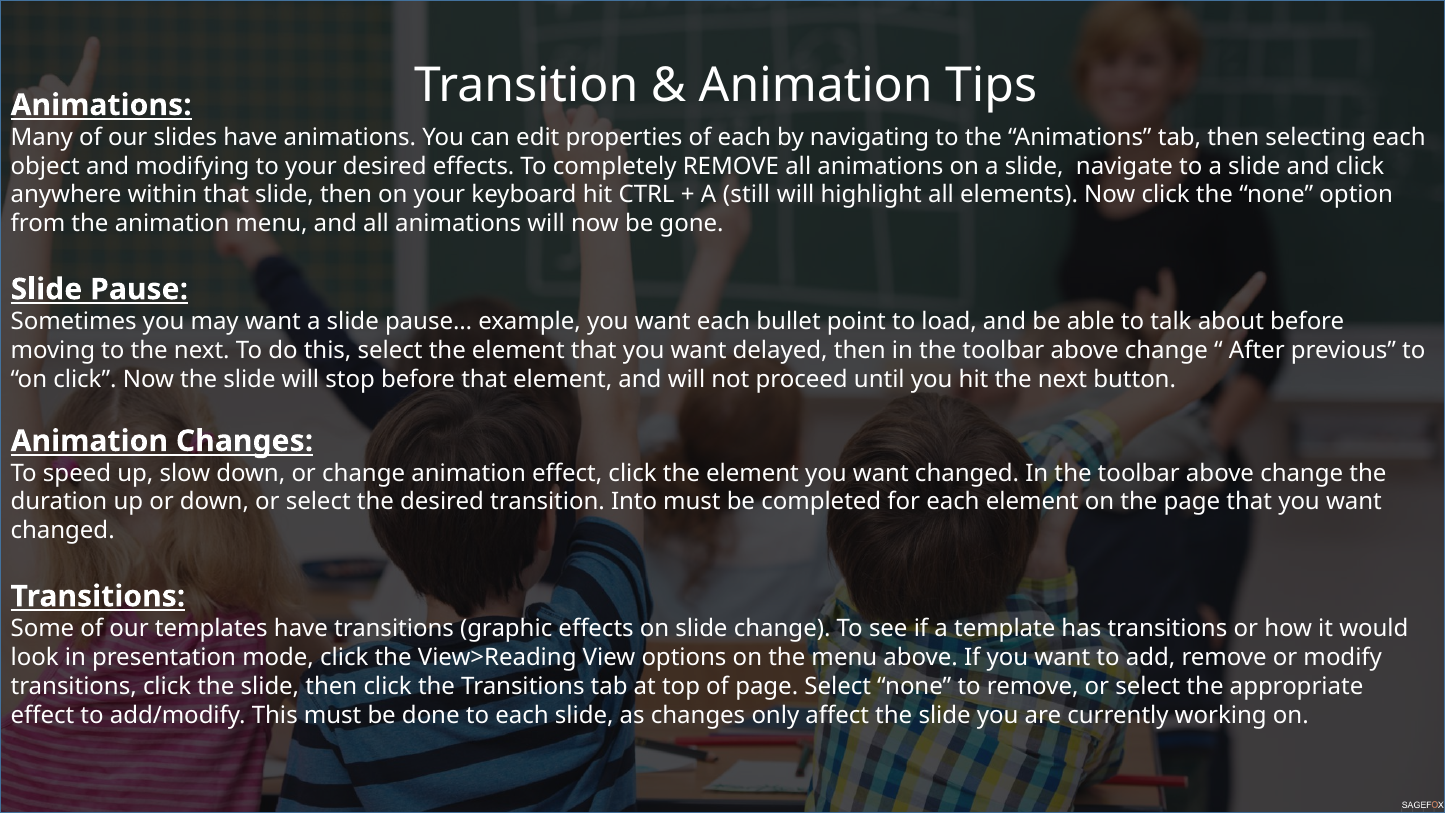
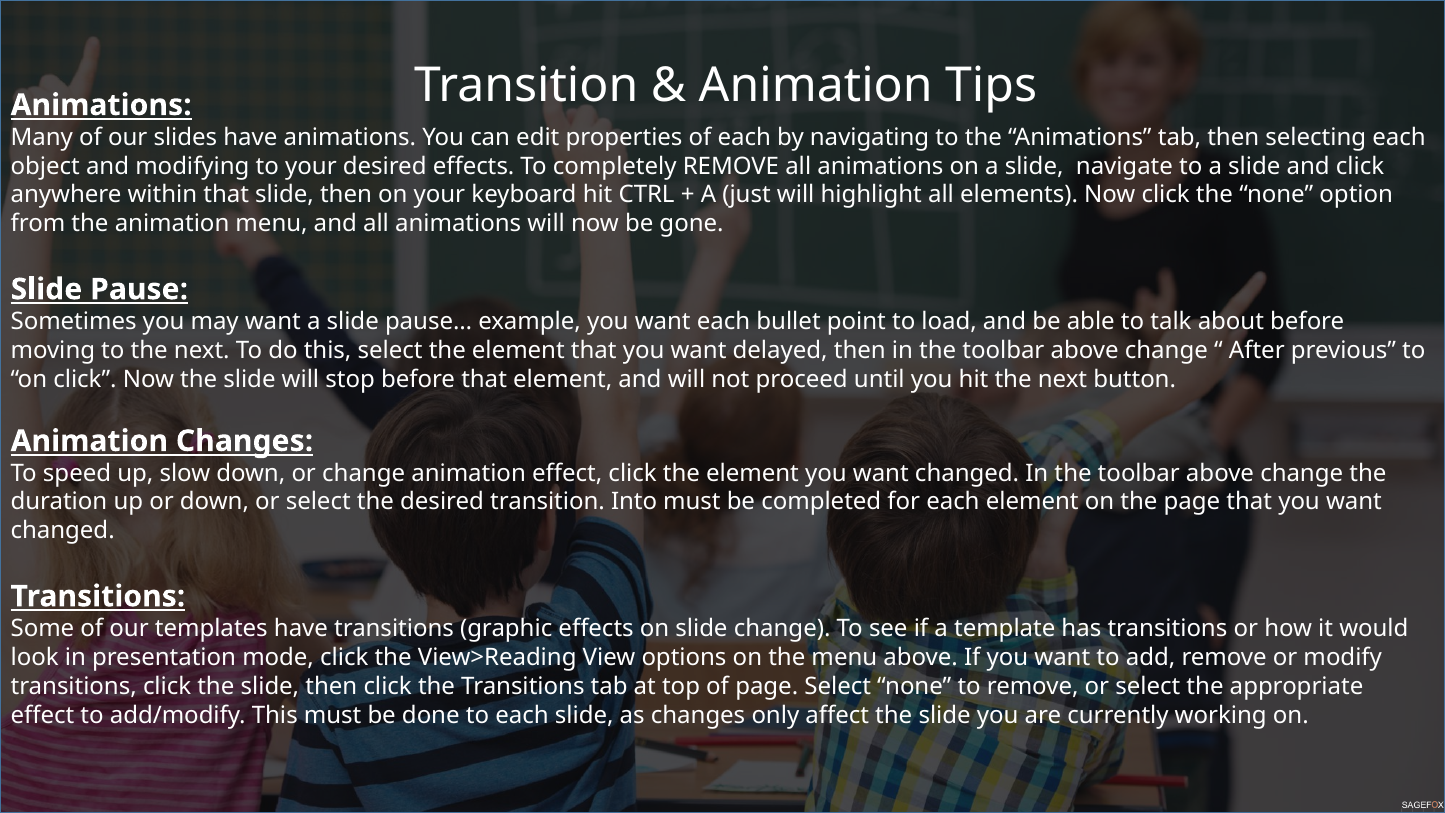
still: still -> just (747, 195)
